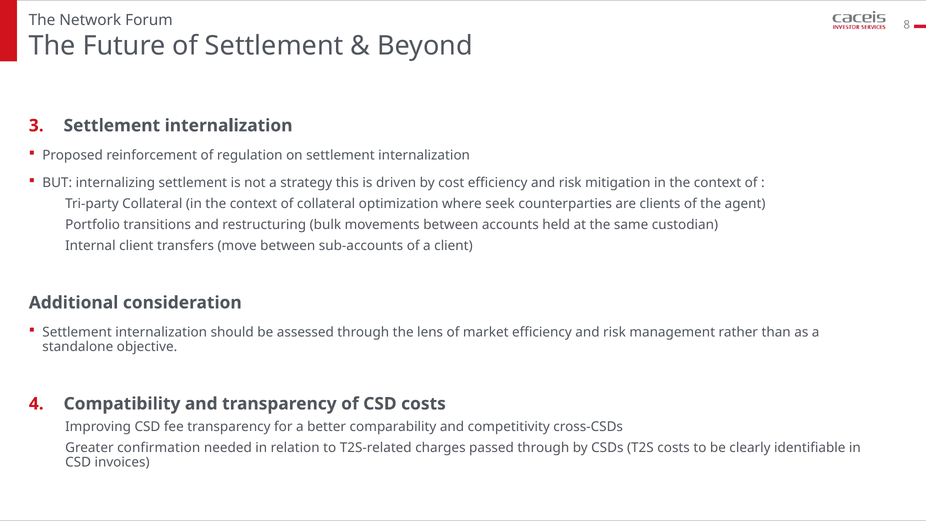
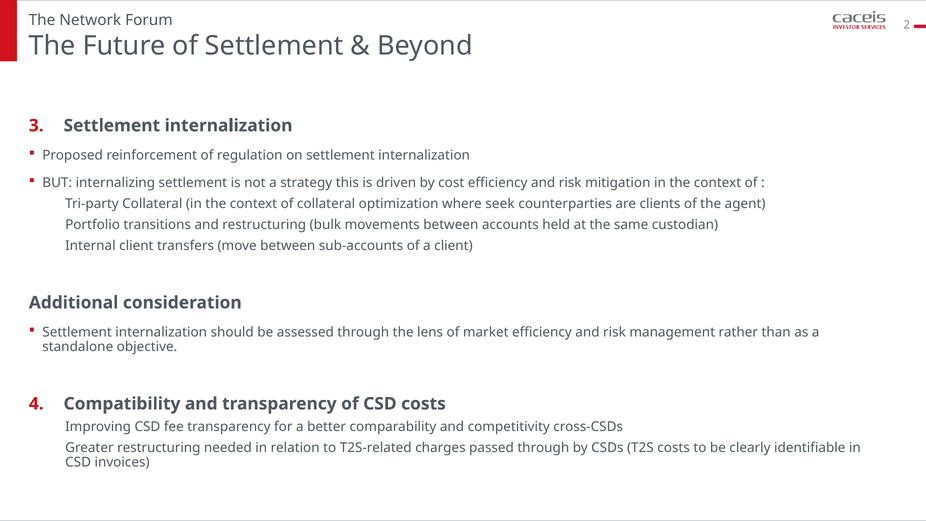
8: 8 -> 2 (907, 25)
Greater confirmation: confirmation -> restructuring (159, 448)
